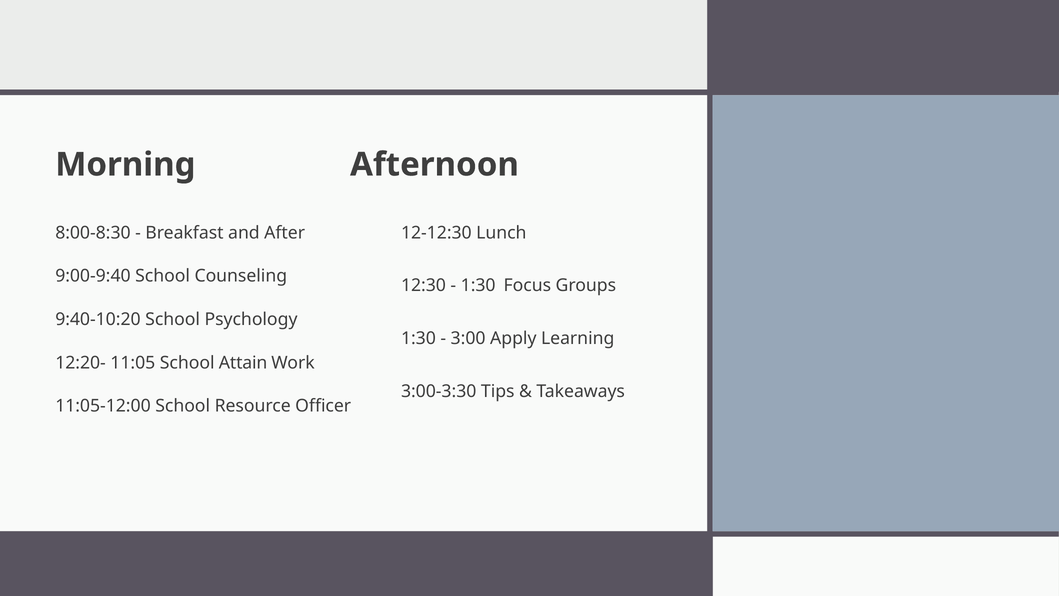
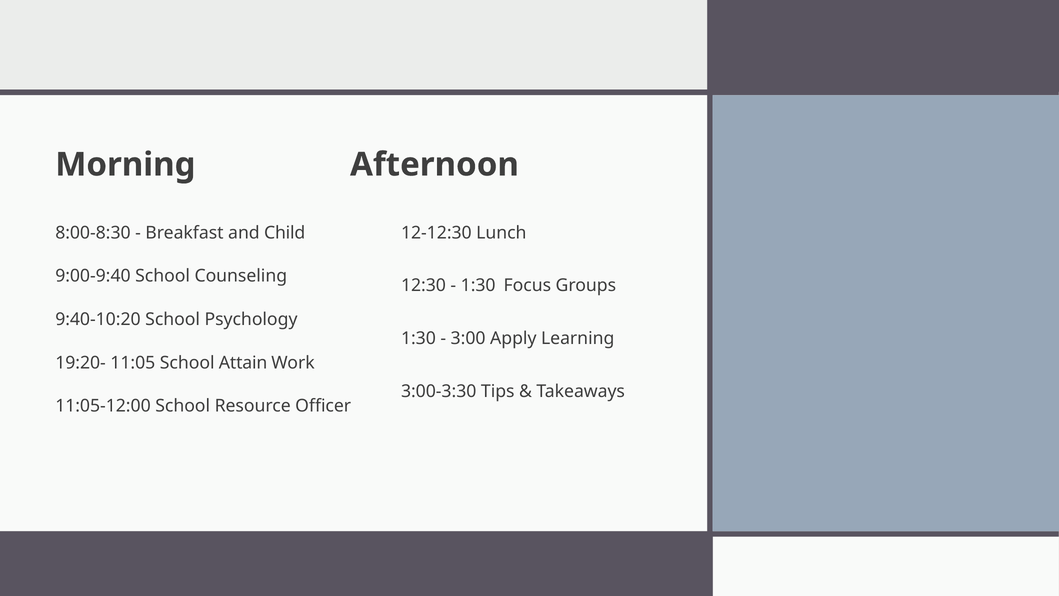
After: After -> Child (285, 233)
12:20-: 12:20- -> 19:20- (81, 363)
